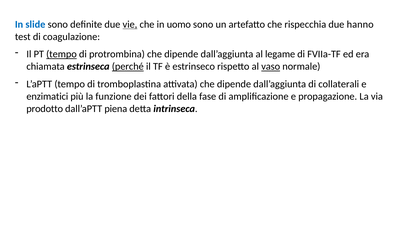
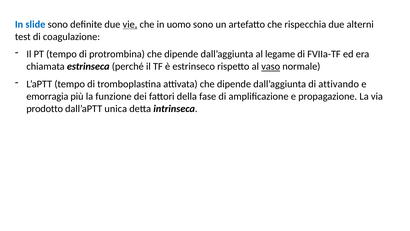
hanno: hanno -> alterni (360, 24)
tempo underline: present -> none (61, 54)
perché underline: present -> none (128, 66)
collaterali: collaterali -> attivando (339, 84)
enzimatici: enzimatici -> emorragia (47, 96)
piena: piena -> unica (116, 108)
